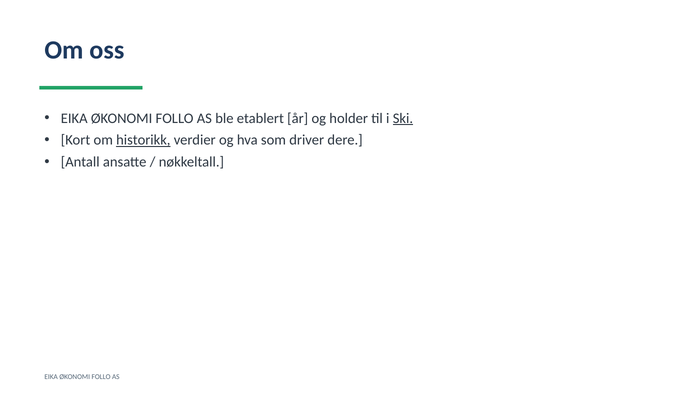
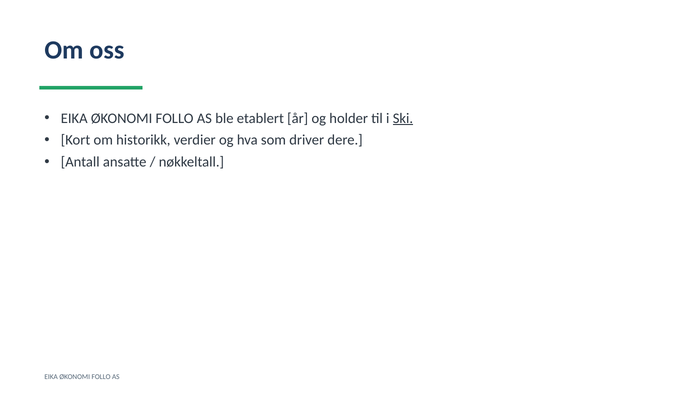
historikk underline: present -> none (143, 140)
